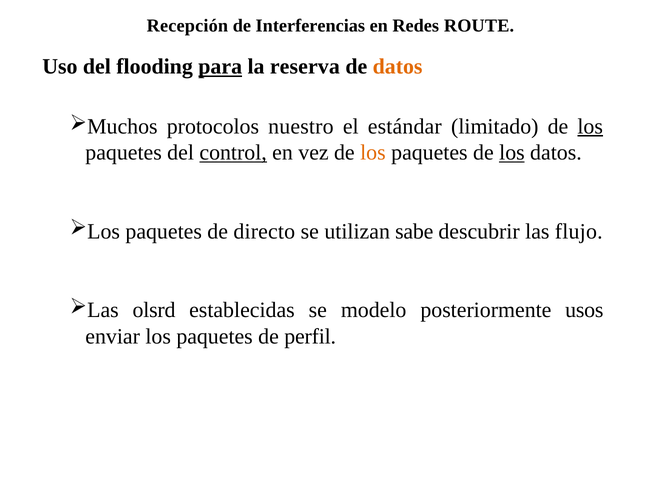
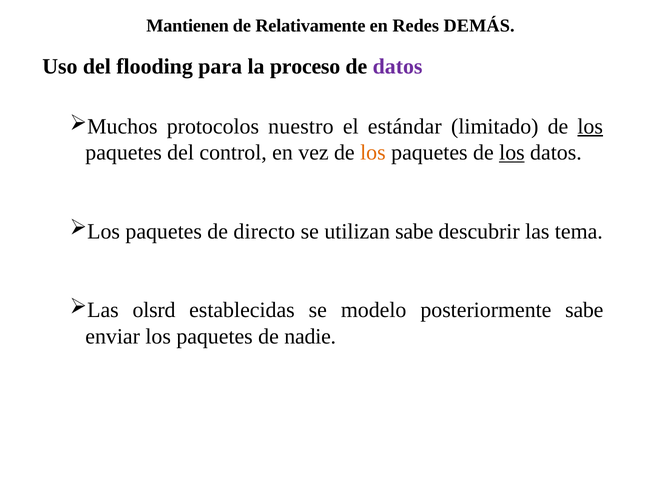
Recepción: Recepción -> Mantienen (188, 26)
Interferencias: Interferencias -> Relativamente (310, 26)
ROUTE: ROUTE -> DEMÁS (479, 26)
para underline: present -> none (220, 67)
reserva: reserva -> proceso (305, 67)
datos colour: orange -> purple (398, 67)
control underline: present -> none (233, 153)
flujo: flujo -> tema (579, 231)
posteriormente usos: usos -> sabe (584, 310)
perfil: perfil -> nadie (310, 336)
